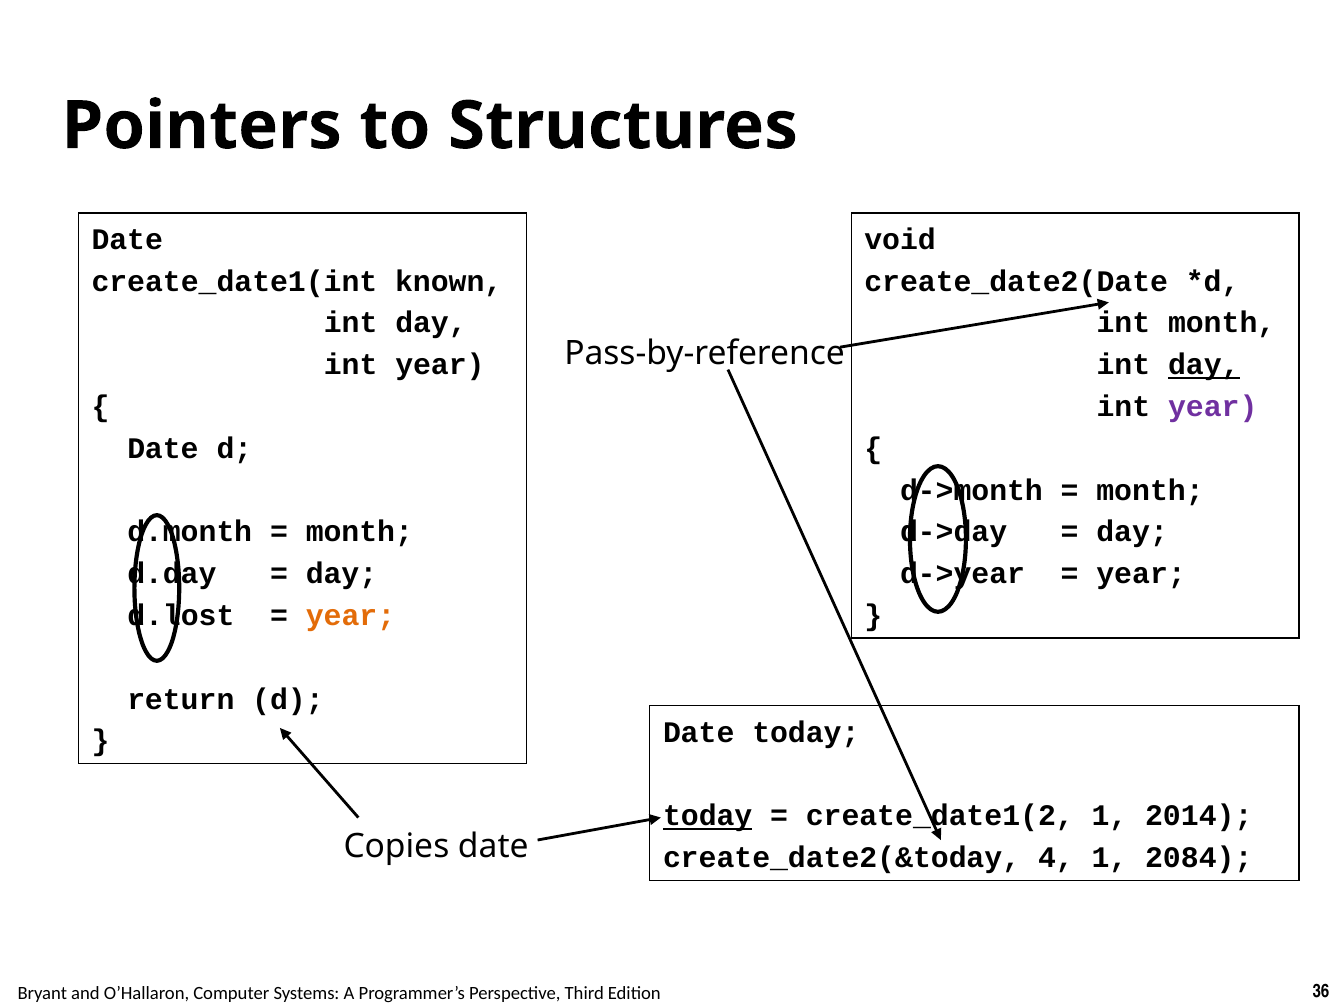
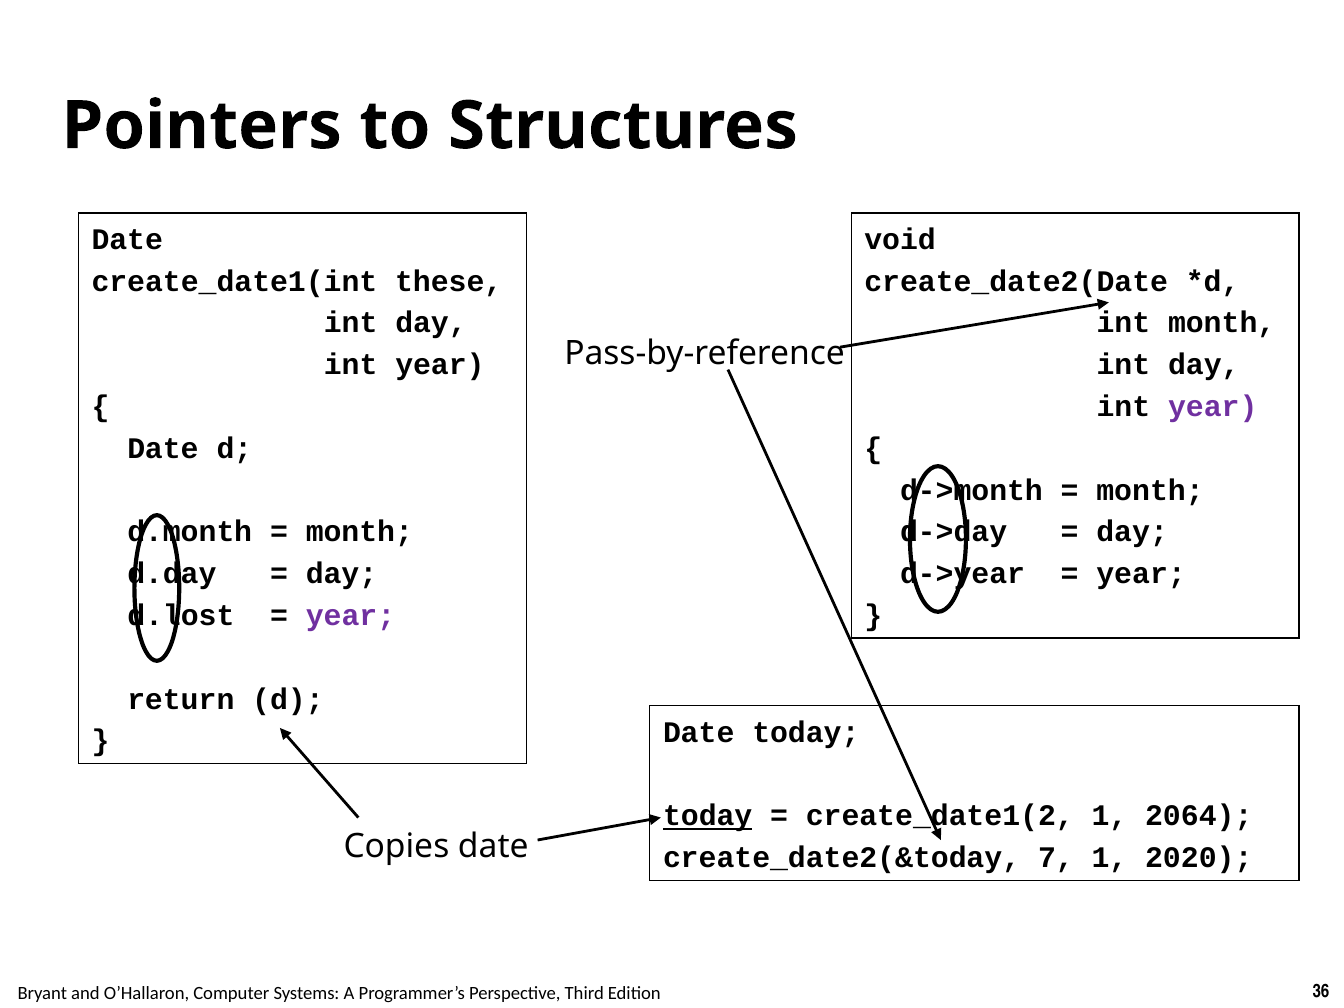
known: known -> these (449, 281)
day underline: present -> none (1204, 365)
year colour: orange -> purple (350, 616)
2014: 2014 -> 2064 (1199, 816)
4: 4 -> 7 (1056, 858)
2084: 2084 -> 2020 (1199, 858)
